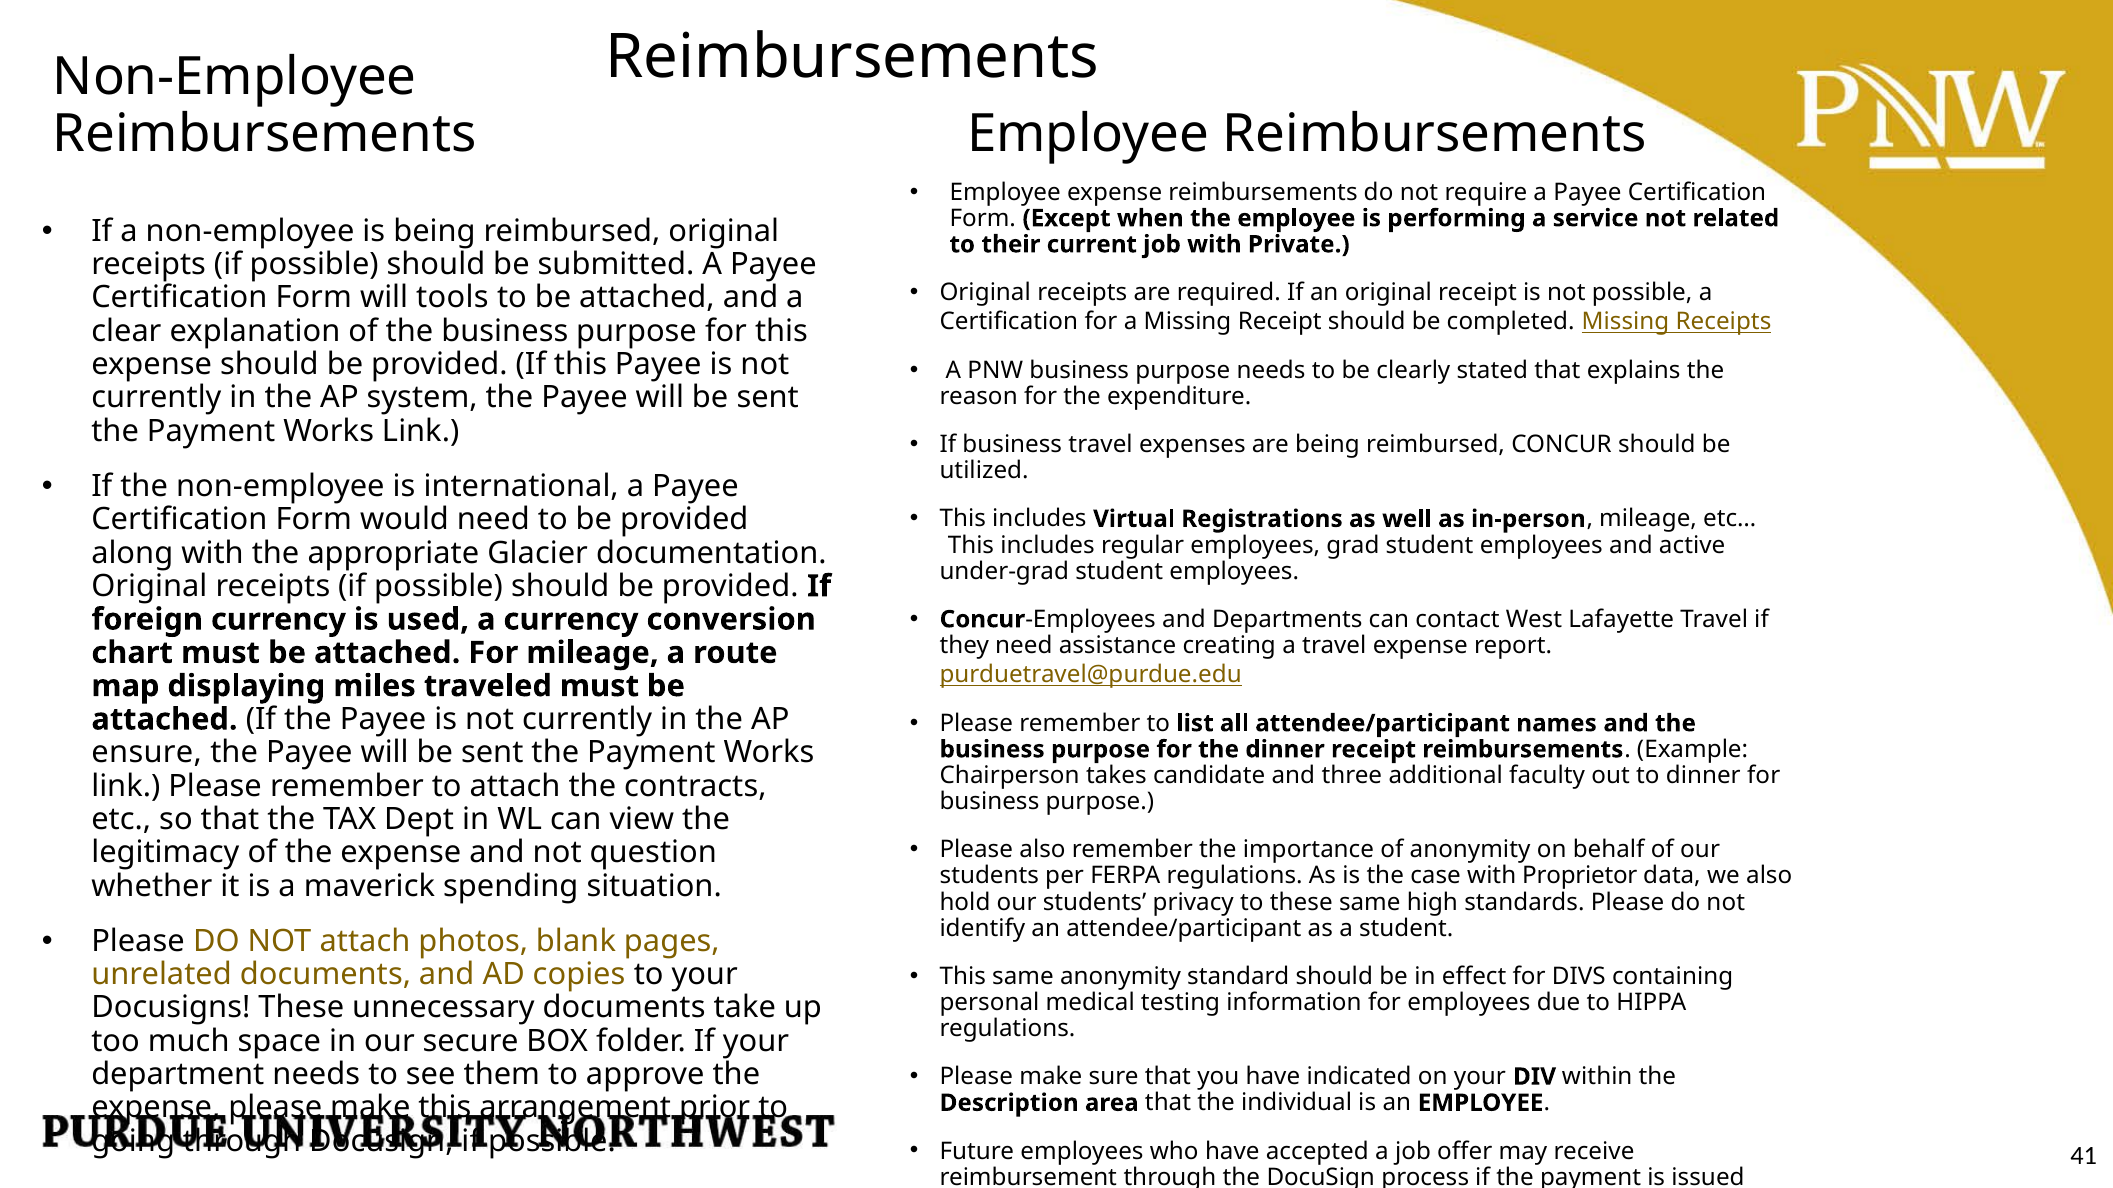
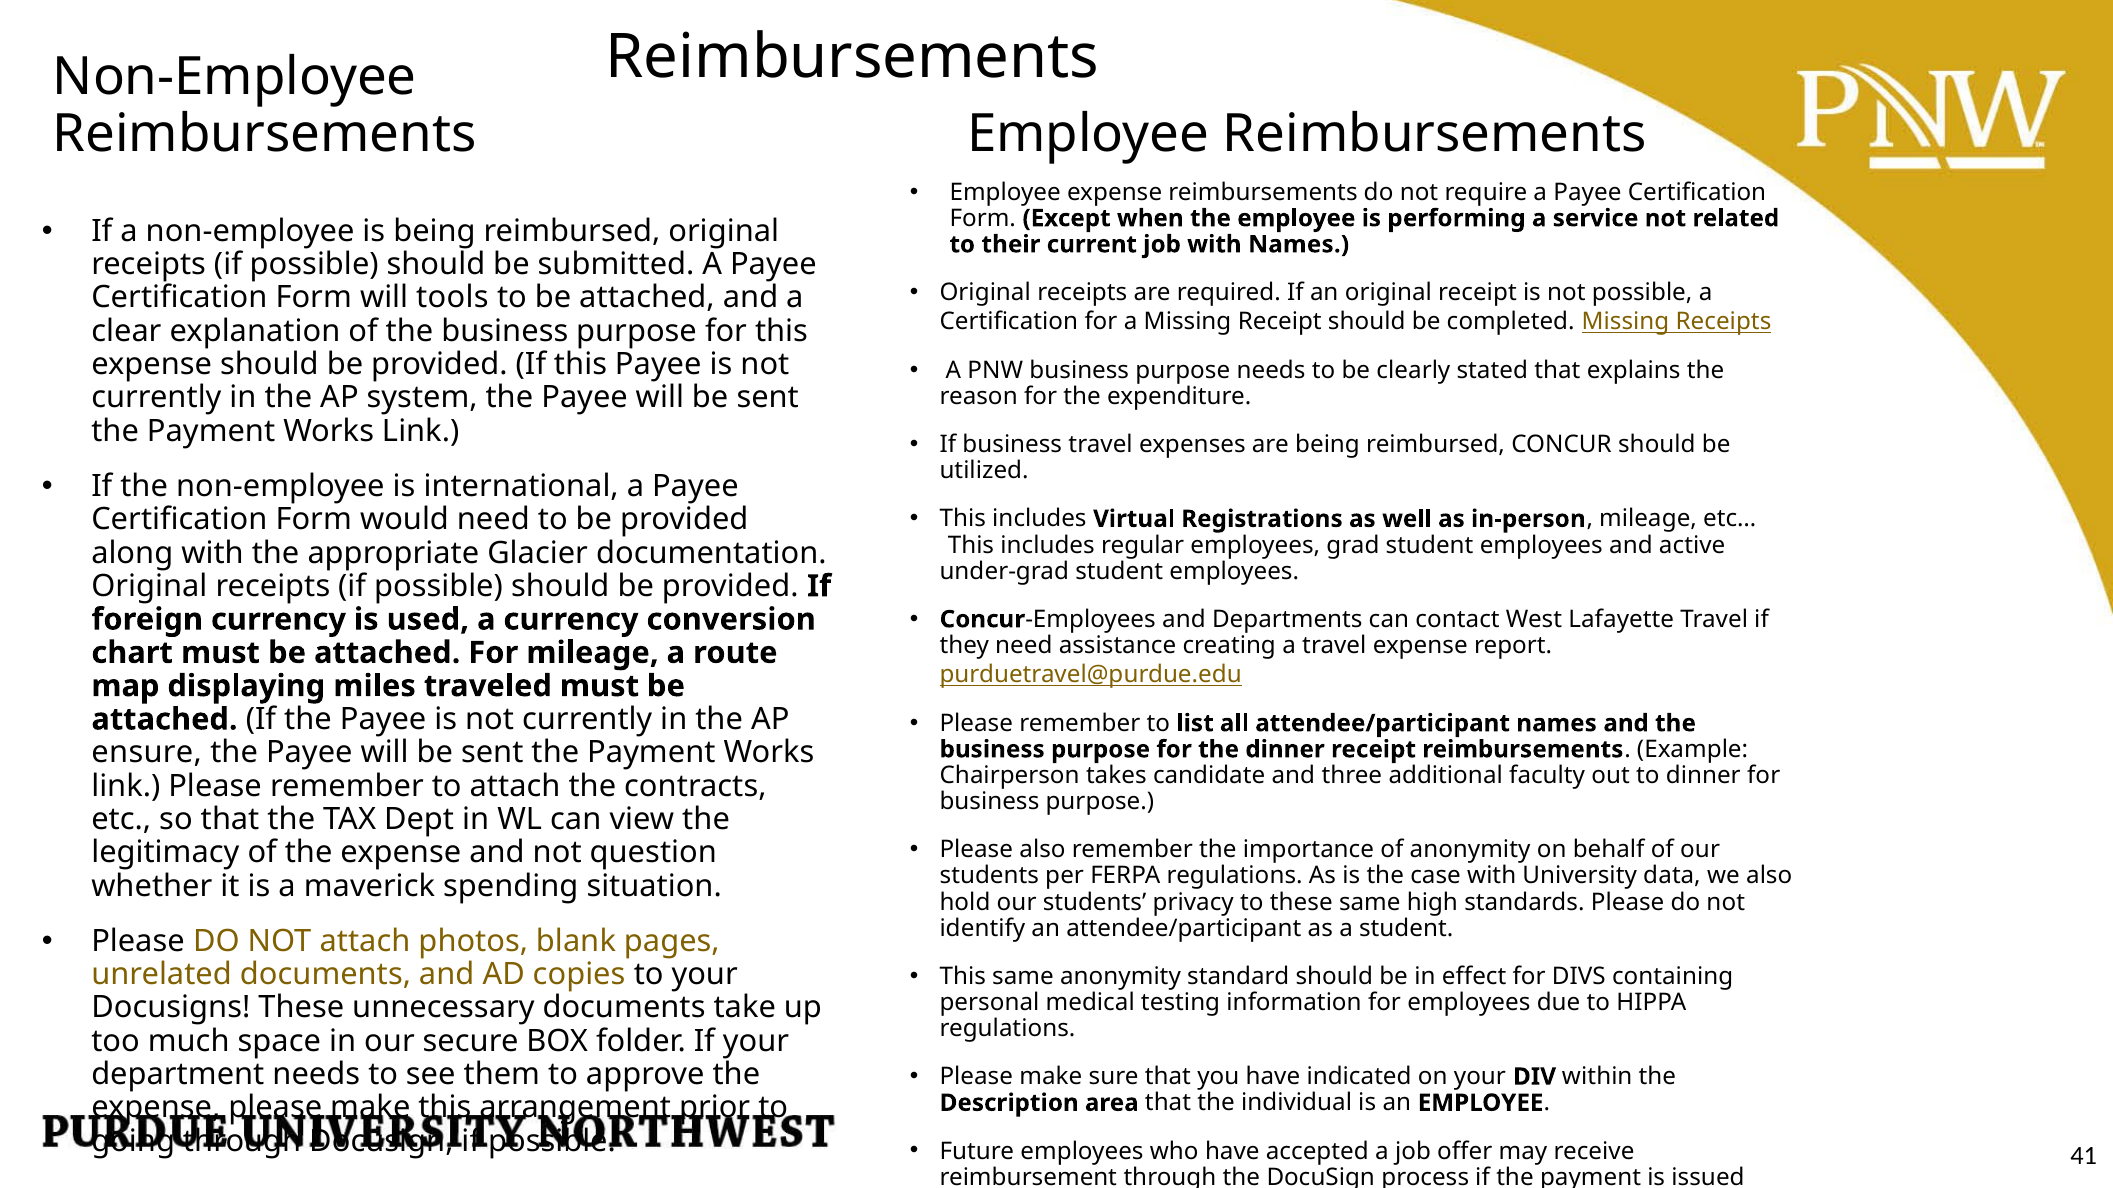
with Private: Private -> Names (1299, 245)
Proprietor: Proprietor -> University (1580, 876)
